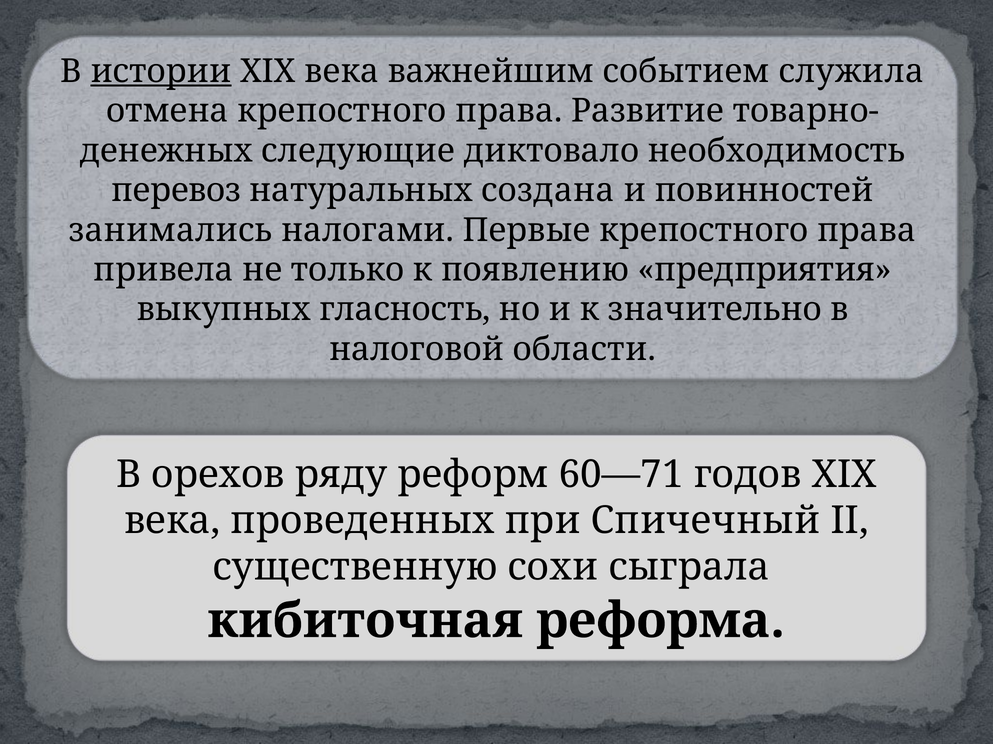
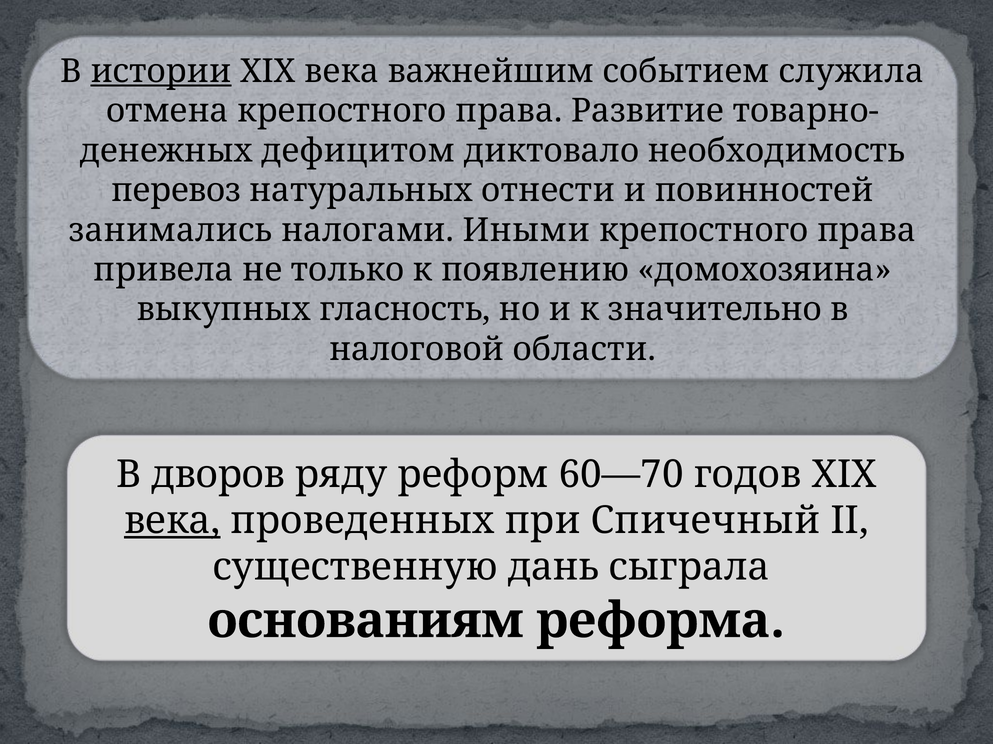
следующие: следующие -> дефицитом (358, 151)
создана: создана -> отнести (548, 191)
Первые: Первые -> Иными (526, 230)
предприятия: предприятия -> домохозяина (765, 270)
орехов: орехов -> дворов (218, 475)
60—71: 60—71 -> 60—70 (621, 475)
века underline: none -> present (172, 521)
сохи: сохи -> дань (553, 568)
кибиточная: кибиточная -> основаниям (366, 621)
